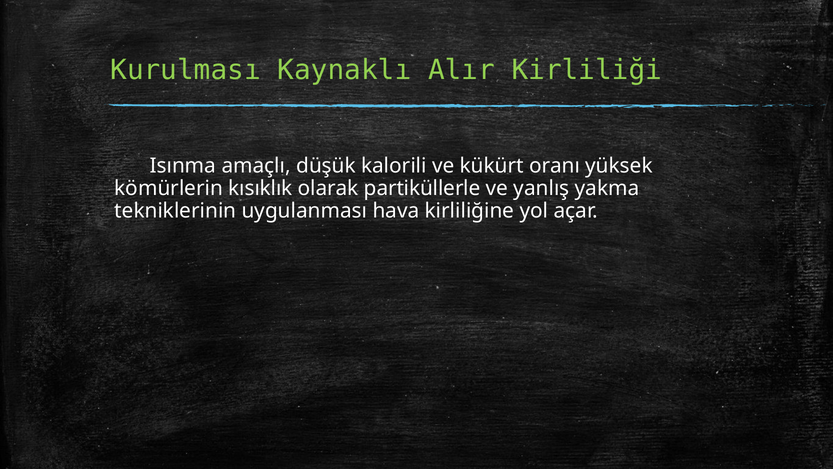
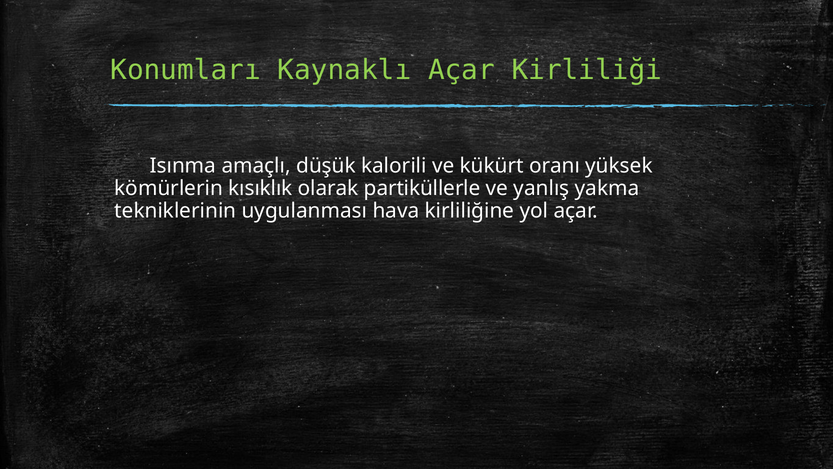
Kurulması: Kurulması -> Konumları (186, 70)
Kaynaklı Alır: Alır -> Açar (461, 70)
